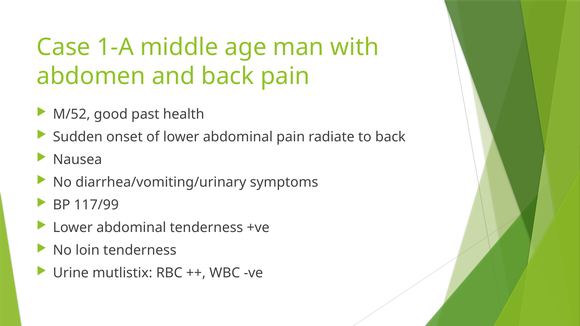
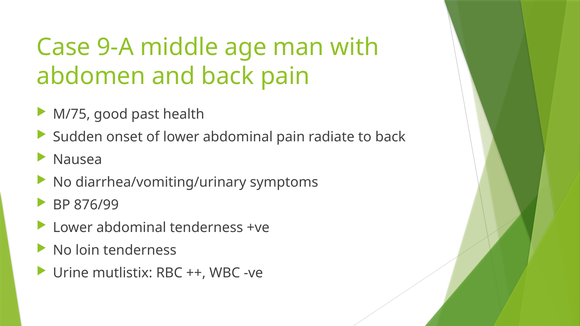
1-A: 1-A -> 9-A (115, 47)
M/52: M/52 -> M/75 (72, 114)
117/99: 117/99 -> 876/99 (96, 205)
